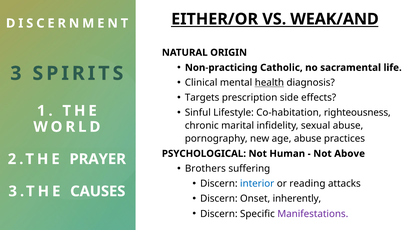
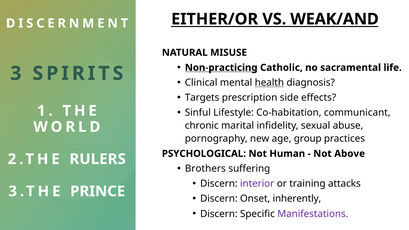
ORIGIN: ORIGIN -> MISUSE (229, 53)
Non-practicing underline: none -> present (221, 68)
righteousness: righteousness -> communicant (357, 113)
age abuse: abuse -> group (308, 139)
PRAYER: PRAYER -> RULERS (98, 159)
interior colour: blue -> purple (257, 184)
reading: reading -> training (307, 184)
CAUSES: CAUSES -> PRINCE (98, 191)
